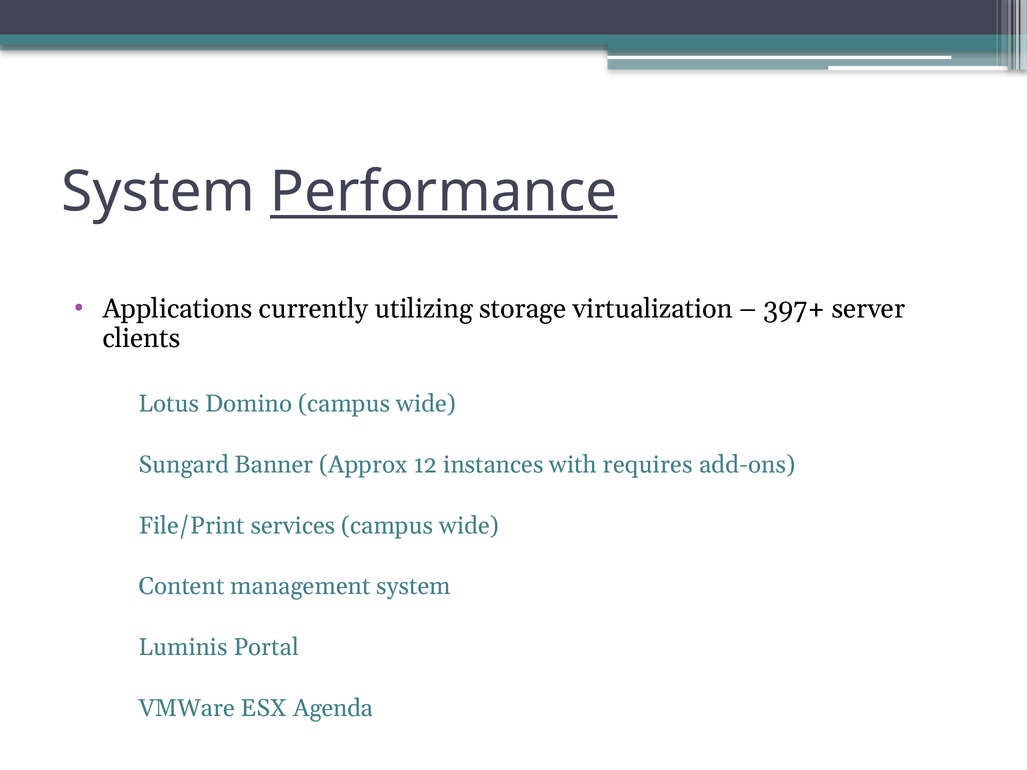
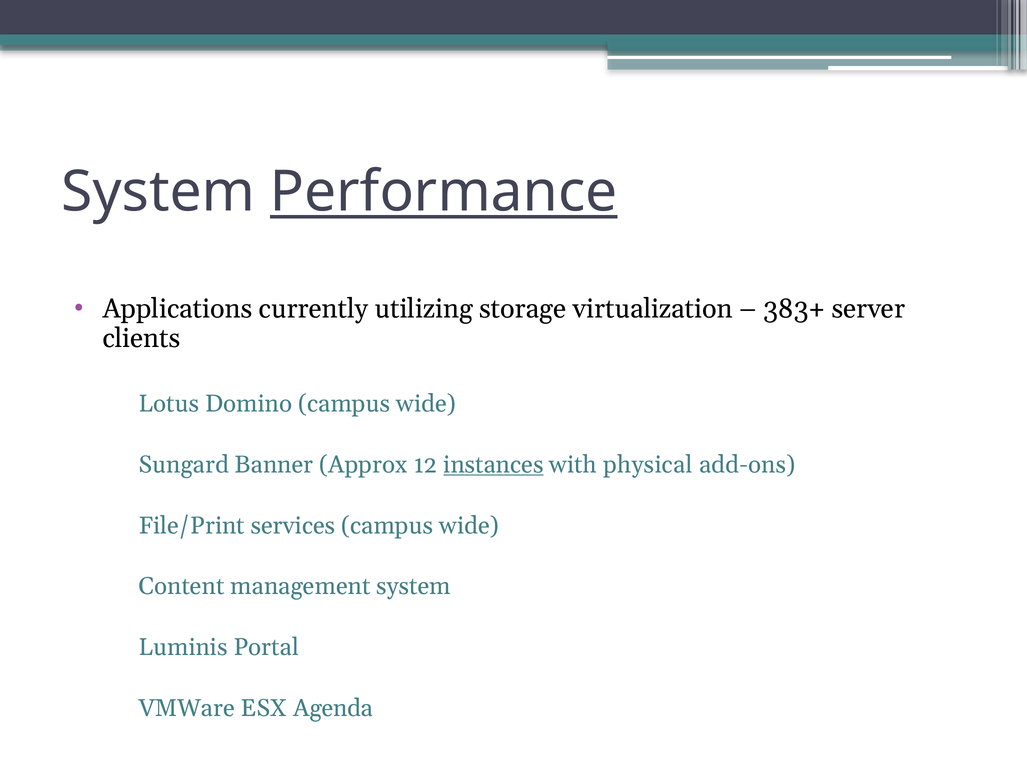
397+: 397+ -> 383+ (794, 309)
instances underline: none -> present (493, 465)
requires: requires -> physical (648, 465)
